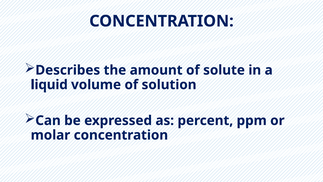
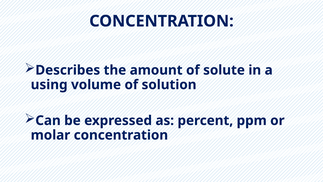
liquid: liquid -> using (49, 85)
